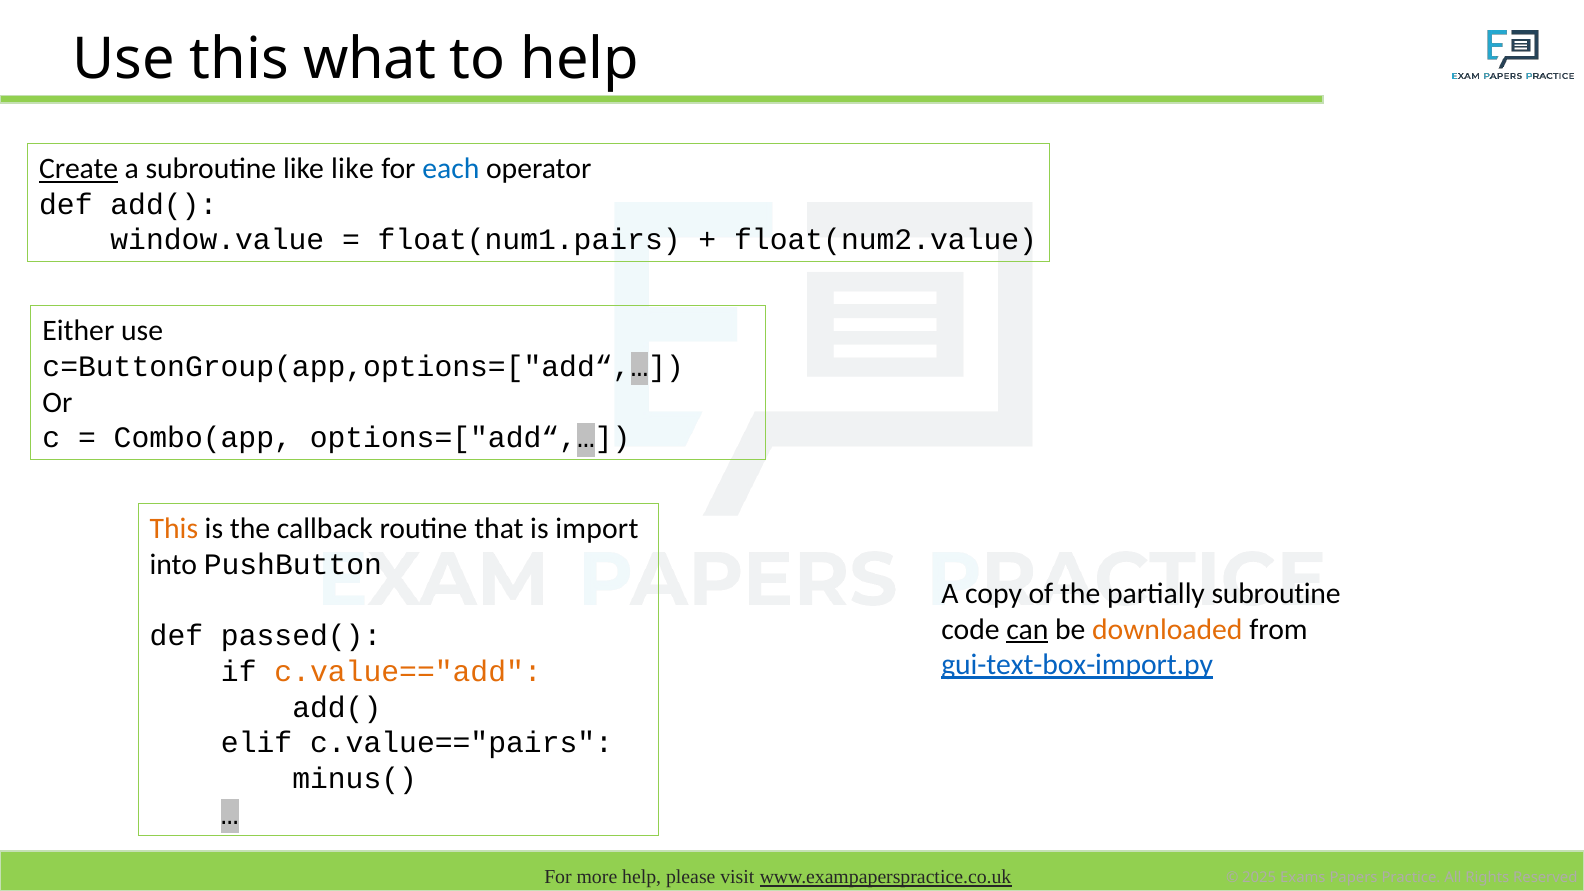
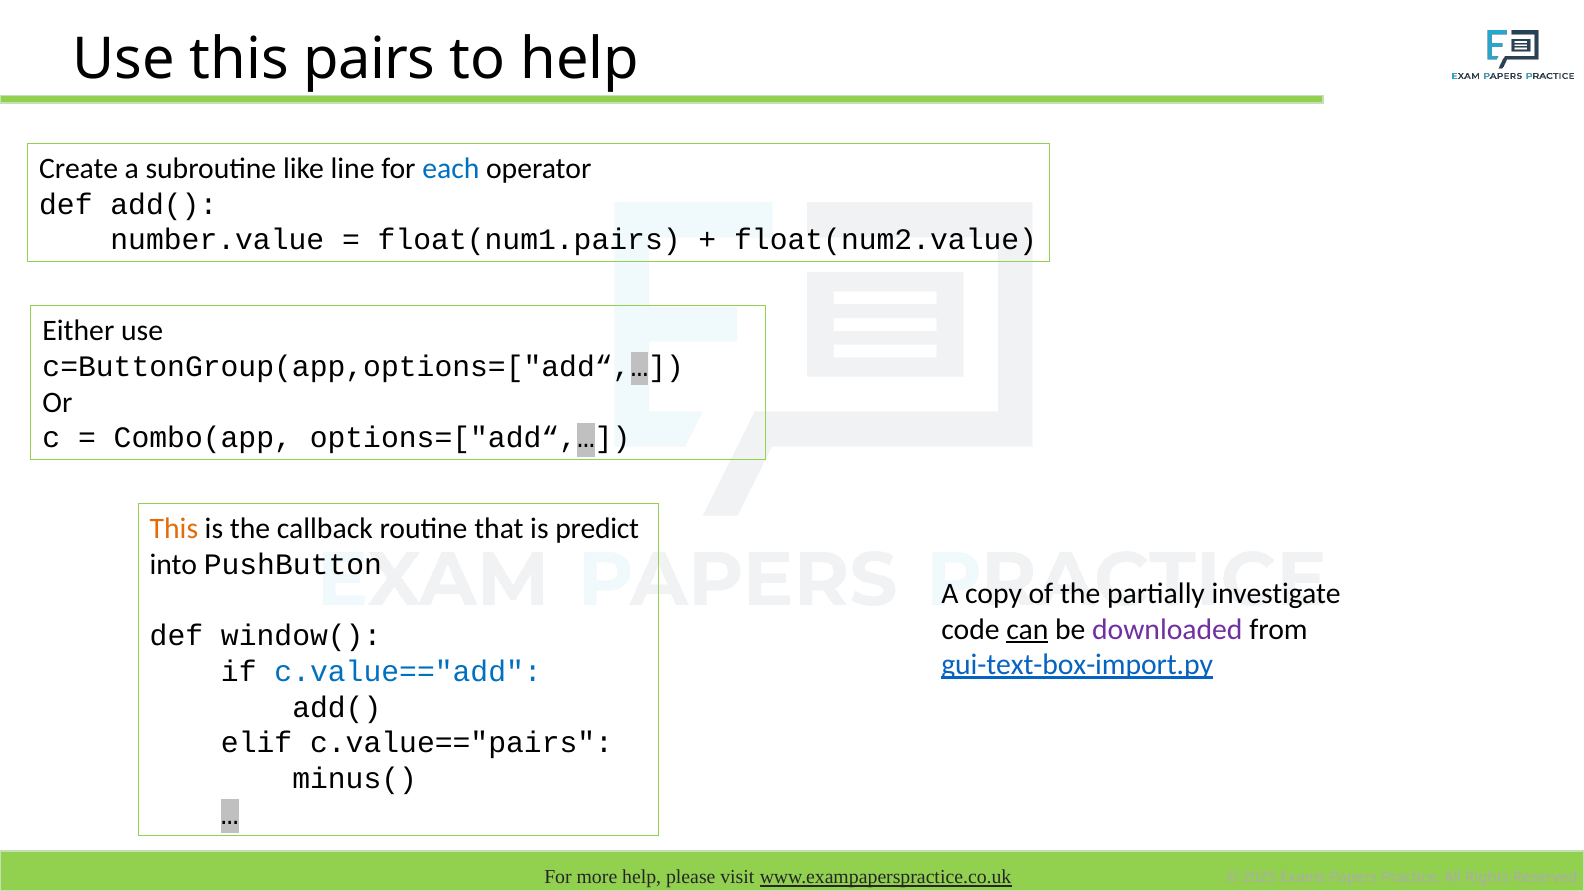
what: what -> pairs (370, 59)
Create underline: present -> none (79, 169)
like like: like -> line (353, 169)
window.value: window.value -> number.value (217, 240)
import: import -> predict (597, 529)
partially subroutine: subroutine -> investigate (1276, 594)
downloaded colour: orange -> purple (1167, 629)
passed(: passed( -> window( (301, 636)
c.value=="add colour: orange -> blue (408, 672)
